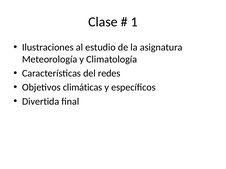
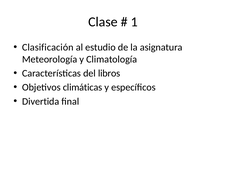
Ilustraciones: Ilustraciones -> Clasificación (48, 47)
redes: redes -> libros (109, 74)
